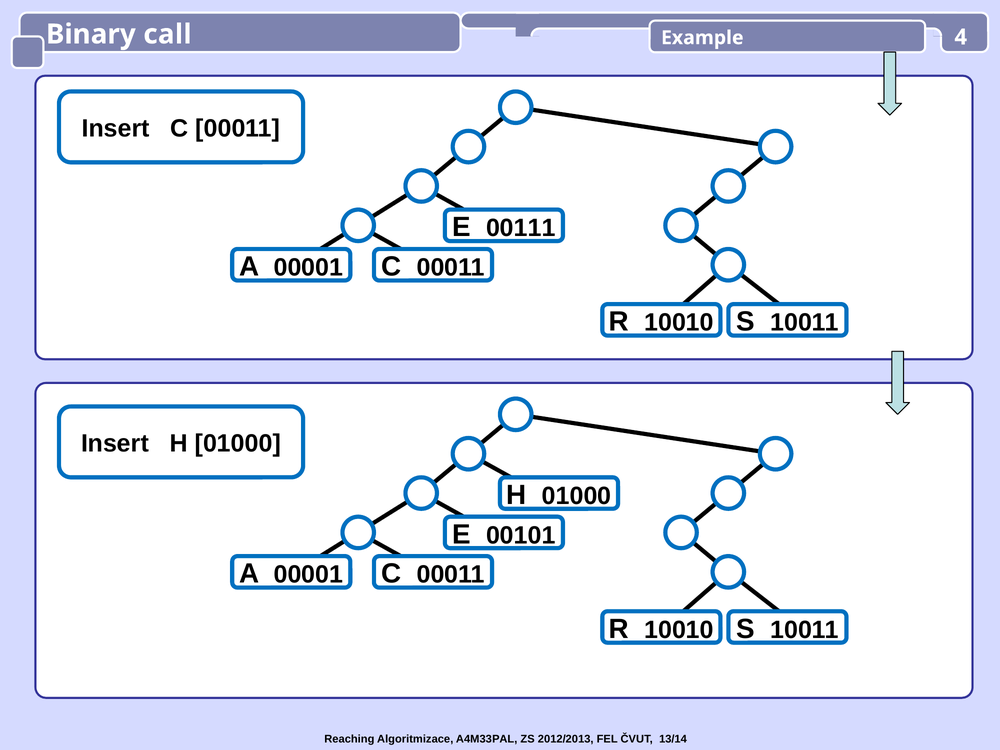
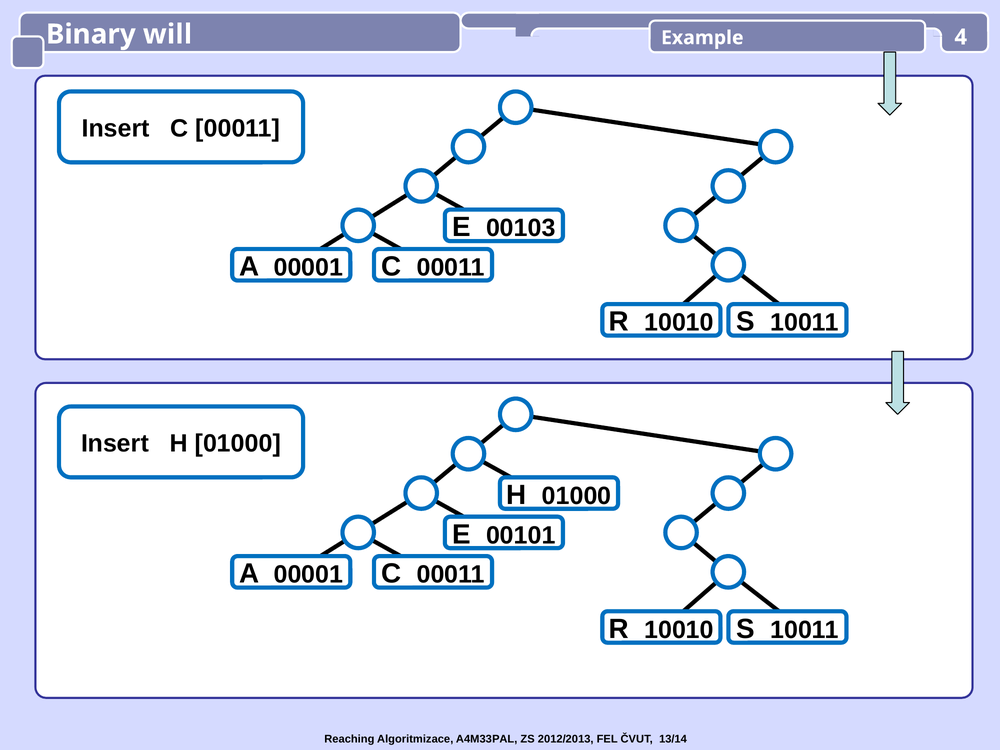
call: call -> will (168, 34)
00111: 00111 -> 00103 (521, 228)
